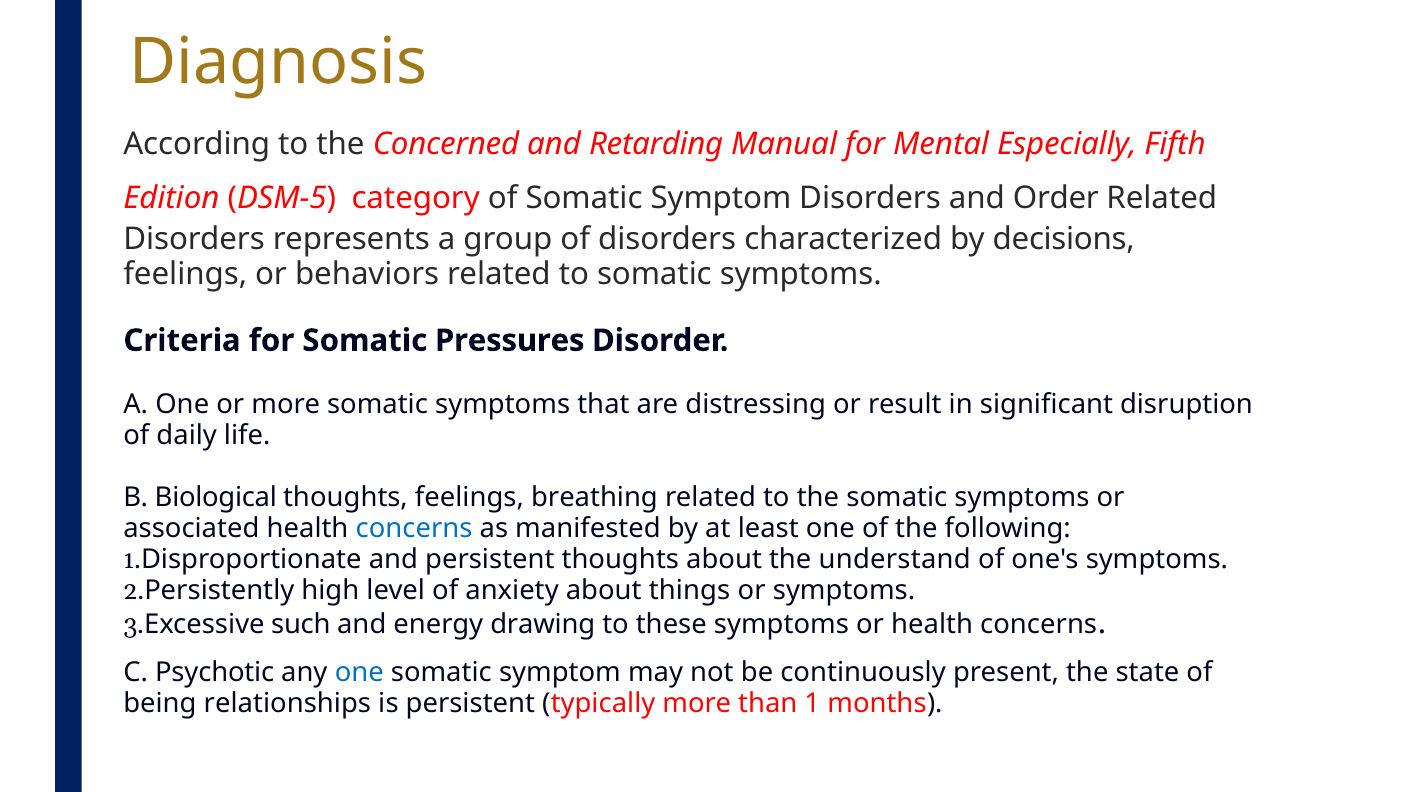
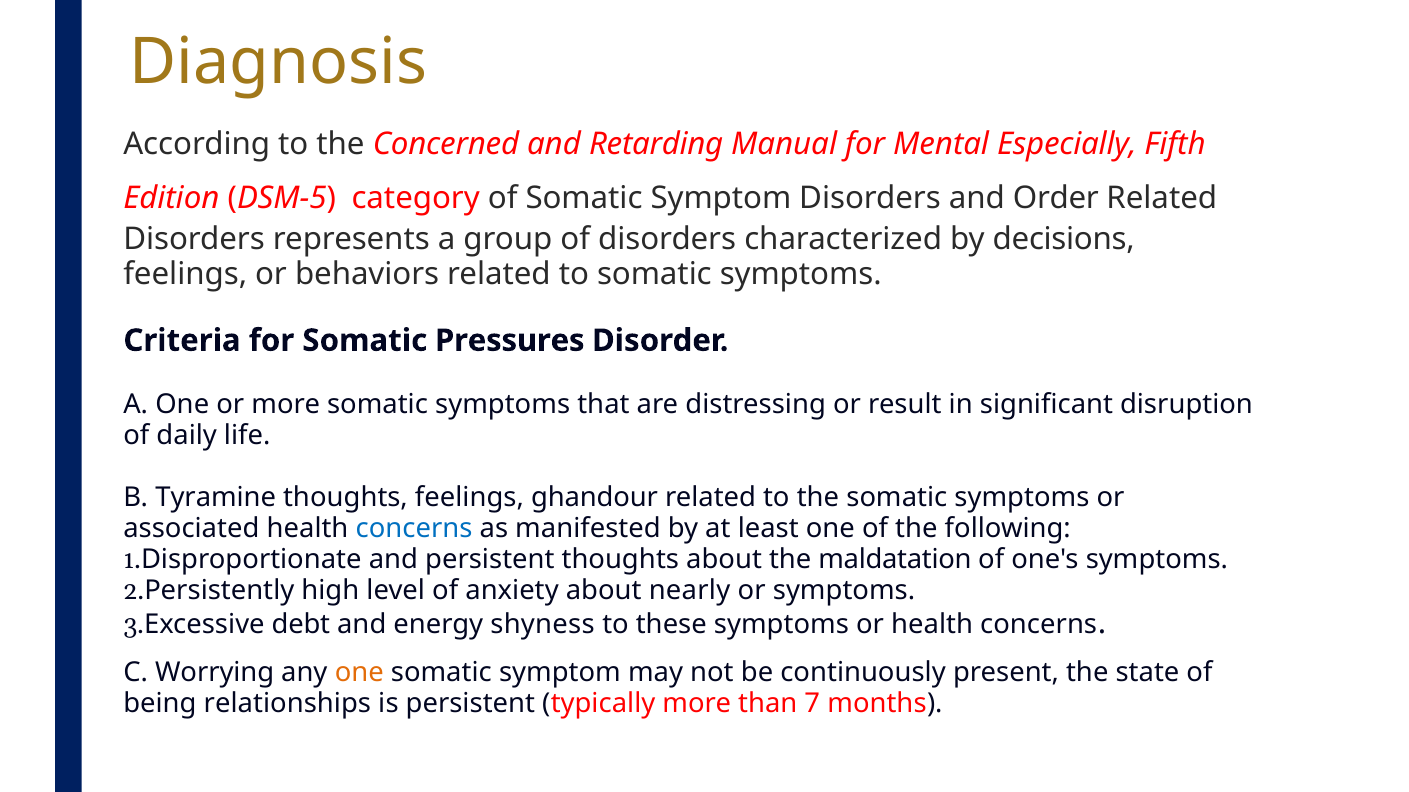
Biological: Biological -> Tyramine (216, 498)
breathing: breathing -> ghandour (595, 498)
understand: understand -> maldatation (895, 560)
things: things -> nearly (690, 591)
such: such -> debt (301, 625)
drawing: drawing -> shyness (543, 625)
Psychotic: Psychotic -> Worrying (215, 673)
one colour: blue -> orange (359, 673)
1: 1 -> 7 (812, 704)
